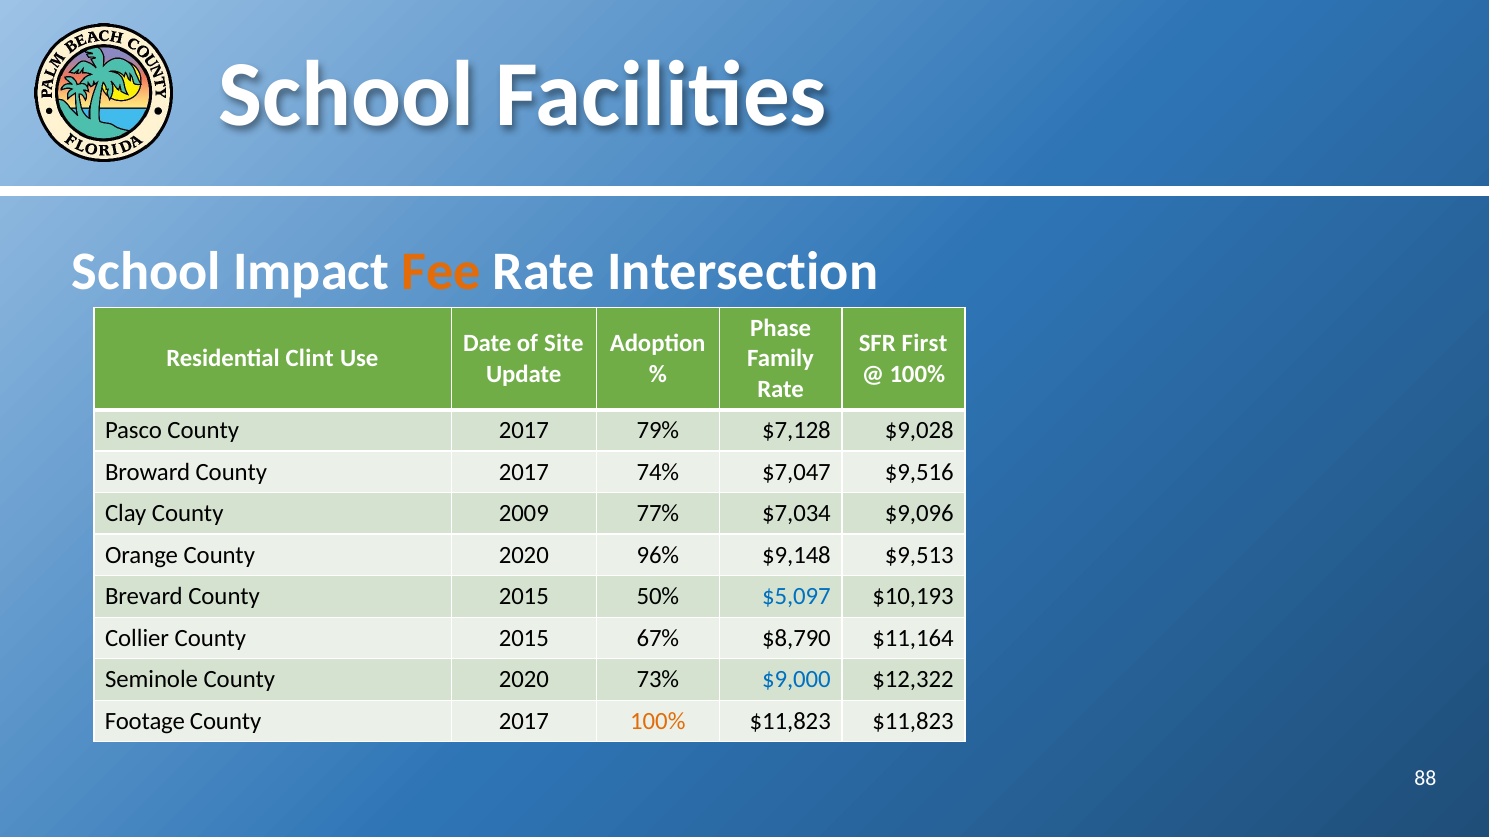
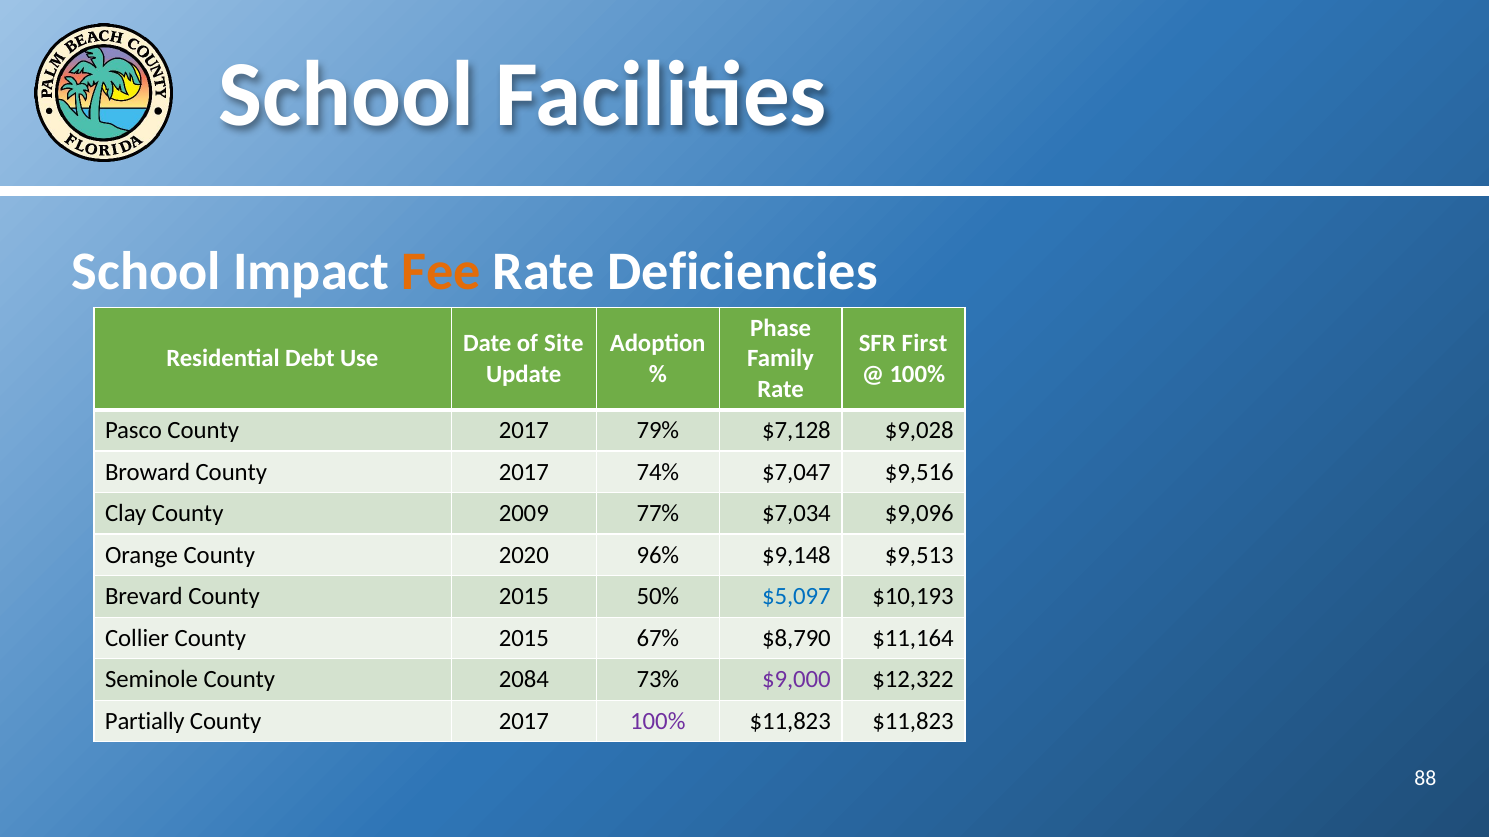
Intersection: Intersection -> Deficiencies (743, 271)
Clint: Clint -> Debt (310, 359)
Seminole County 2020: 2020 -> 2084 (524, 680)
$9,000 colour: blue -> purple (796, 680)
Footage: Footage -> Partially (145, 722)
100% colour: orange -> purple (658, 722)
